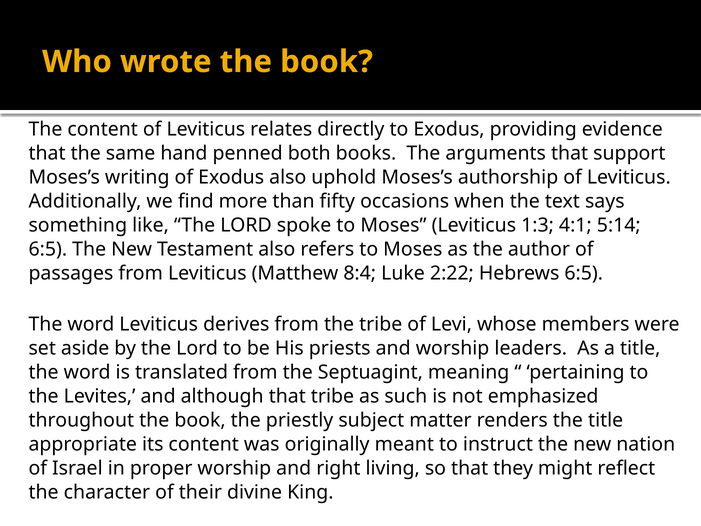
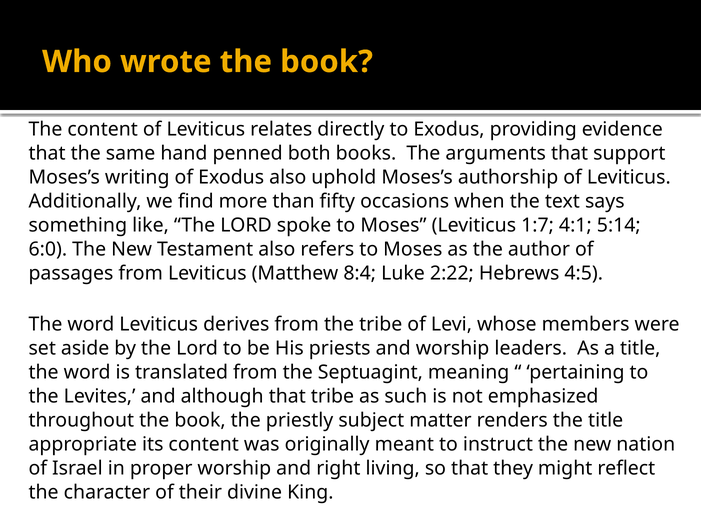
1:3: 1:3 -> 1:7 (538, 225)
6:5: 6:5 -> 6:0 (48, 249)
Hebrews 6:5: 6:5 -> 4:5 (584, 273)
